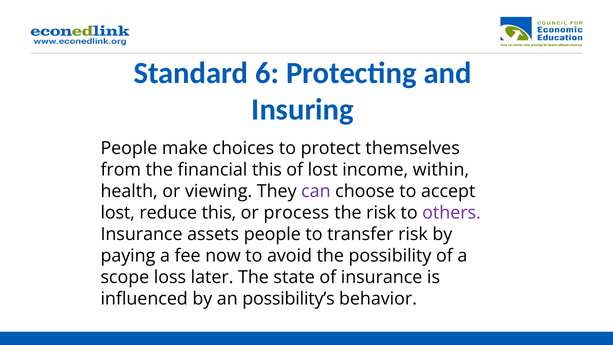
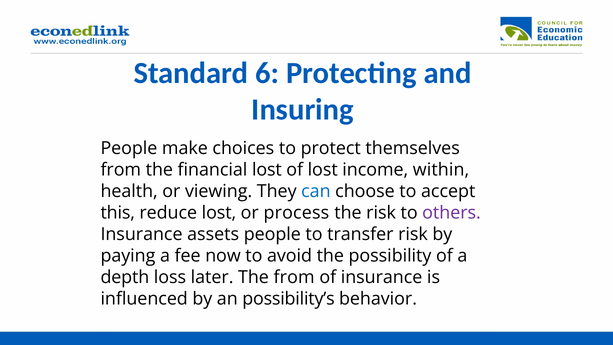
financial this: this -> lost (267, 170)
can colour: purple -> blue (316, 191)
lost: lost -> this (118, 213)
reduce this: this -> lost (219, 213)
scope: scope -> depth (125, 277)
The state: state -> from (294, 277)
